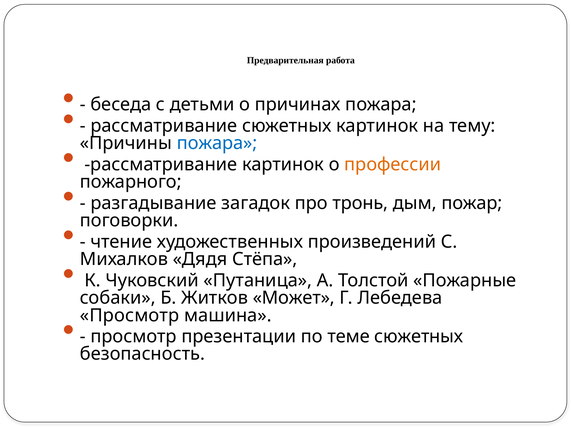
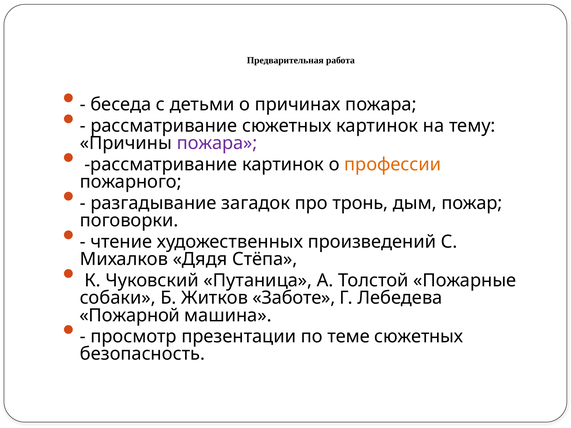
пожара colour: blue -> purple (217, 143)
Может: Может -> Заботе (294, 298)
Просмотр: Просмотр -> Пожарной (130, 316)
